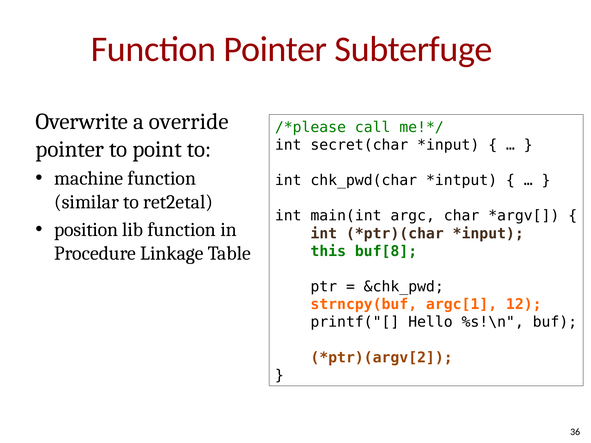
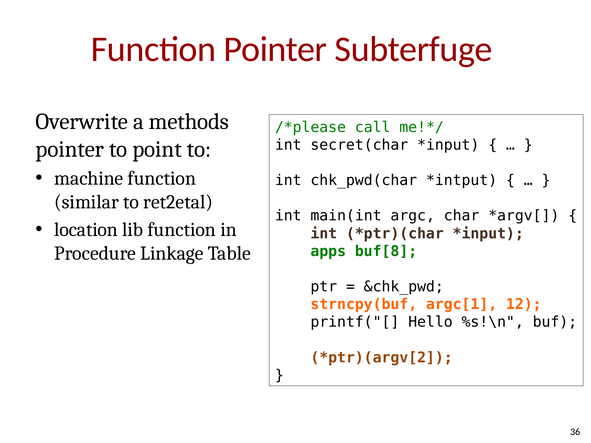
override: override -> methods (189, 122)
position: position -> location (86, 230)
this: this -> apps (328, 251)
